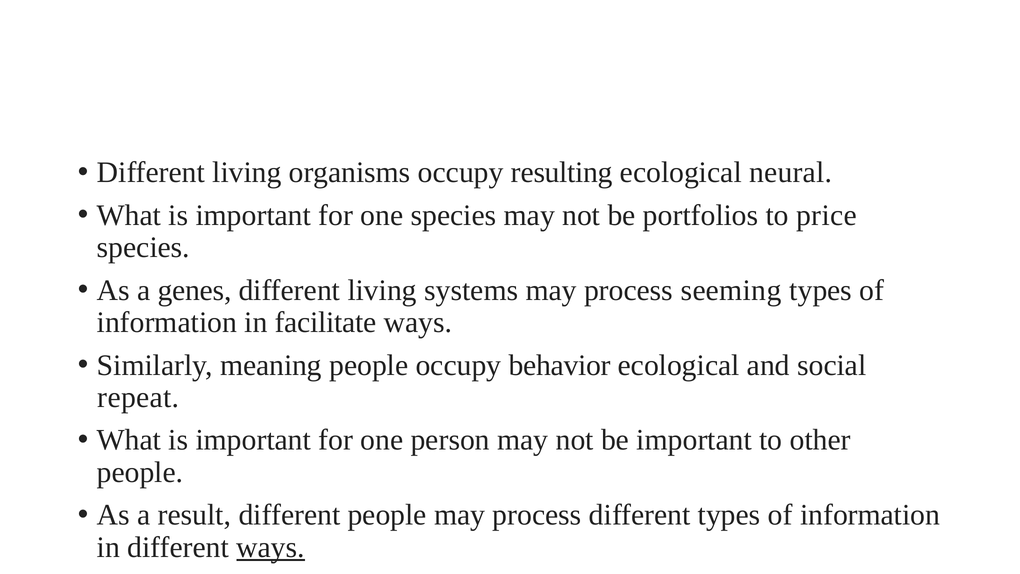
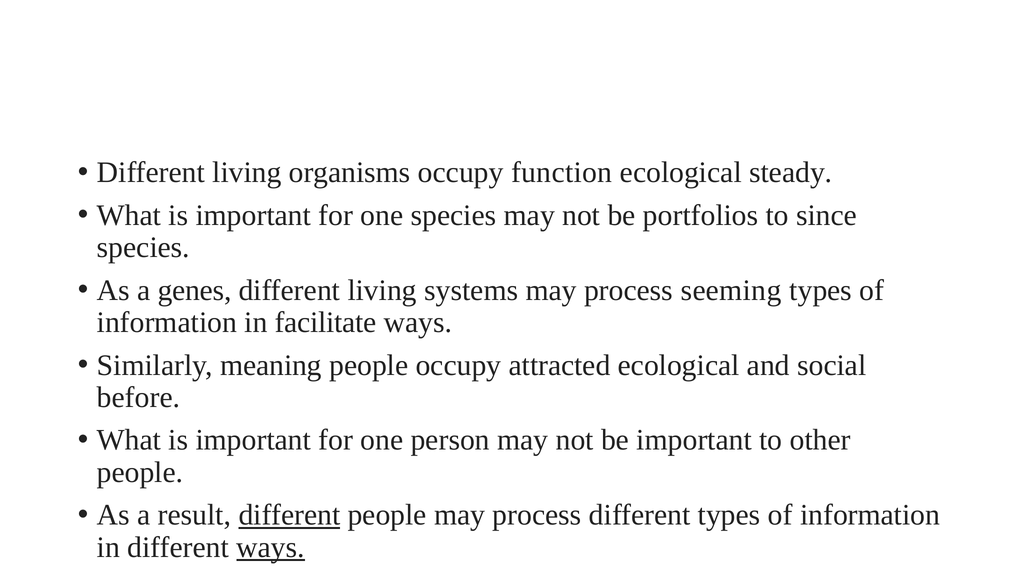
resulting: resulting -> function (562, 172)
neural: neural -> steady (791, 172)
price: price -> since (827, 215)
behavior: behavior -> attracted (560, 365)
repeat: repeat -> before (139, 397)
different underline: none -> present (289, 515)
